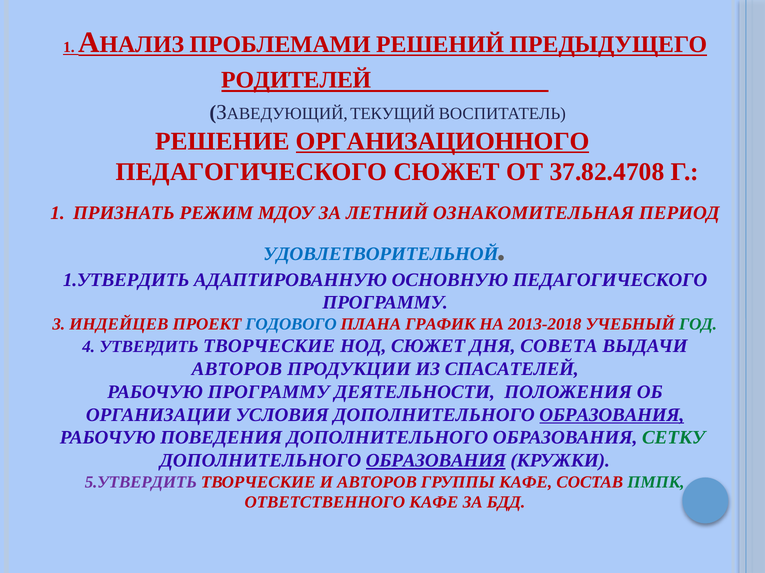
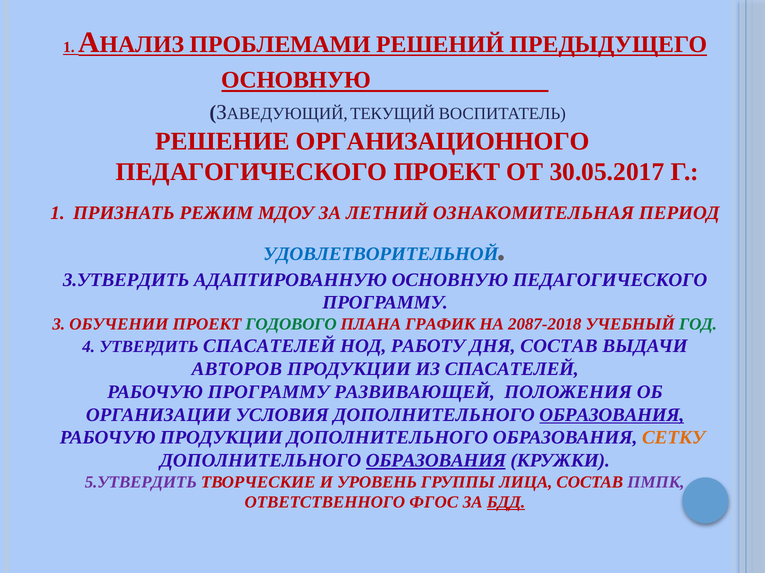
РОДИТЕЛЕЙ: РОДИТЕЛЕЙ -> ОСНОВНУЮ (296, 80)
ОРГАНИЗАЦИОННОГО underline: present -> none (443, 142)
ПЕДАГОГИЧЕСКОГО СЮЖЕТ: СЮЖЕТ -> ПРОЕКТ (447, 172)
37.82.4708: 37.82.4708 -> 30.05.2017 (607, 172)
1.УТВЕРДИТЬ: 1.УТВЕРДИТЬ -> 3.УТВЕРДИТЬ (126, 280)
ИНДЕЙЦЕВ: ИНДЕЙЦЕВ -> ОБУЧЕНИИ (119, 325)
ГОДОВОГО colour: blue -> green (291, 325)
2013-2018: 2013-2018 -> 2087-2018 (545, 325)
УТВЕРДИТЬ ТВОРЧЕСКИЕ: ТВОРЧЕСКИЕ -> СПАСАТЕЛЕЙ (269, 346)
НОД СЮЖЕТ: СЮЖЕТ -> РАБОТУ (428, 346)
ДНЯ СОВЕТА: СОВЕТА -> СОСТАВ (559, 346)
ДЕЯТЕЛЬНОСТИ: ДЕЯТЕЛЬНОСТИ -> РАЗВИВАЮЩЕЙ (415, 392)
РАБОЧУЮ ПОВЕДЕНИЯ: ПОВЕДЕНИЯ -> ПРОДУКЦИИ (221, 438)
СЕТКУ colour: green -> orange (674, 438)
И АВТОРОВ: АВТОРОВ -> УРОВЕНЬ (377, 483)
ГРУППЫ КАФЕ: КАФЕ -> ЛИЦА (526, 483)
ПМПК colour: green -> purple (656, 483)
ОТВЕТСТВЕННОГО КАФЕ: КАФЕ -> ФГОС (434, 503)
БДД underline: none -> present (506, 503)
